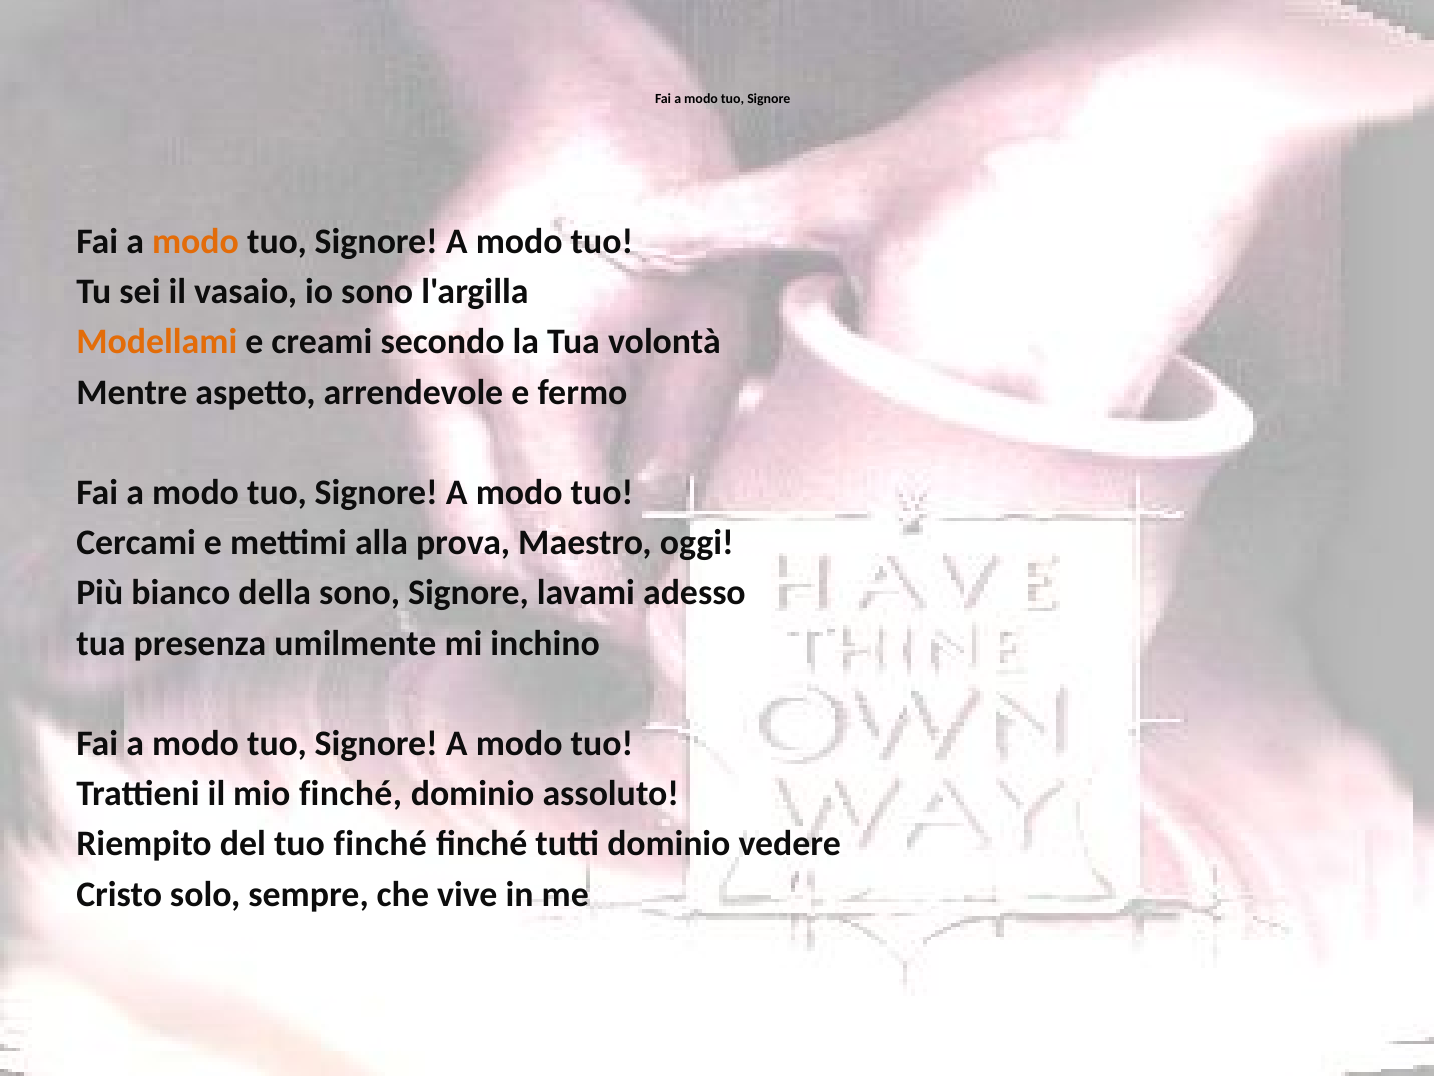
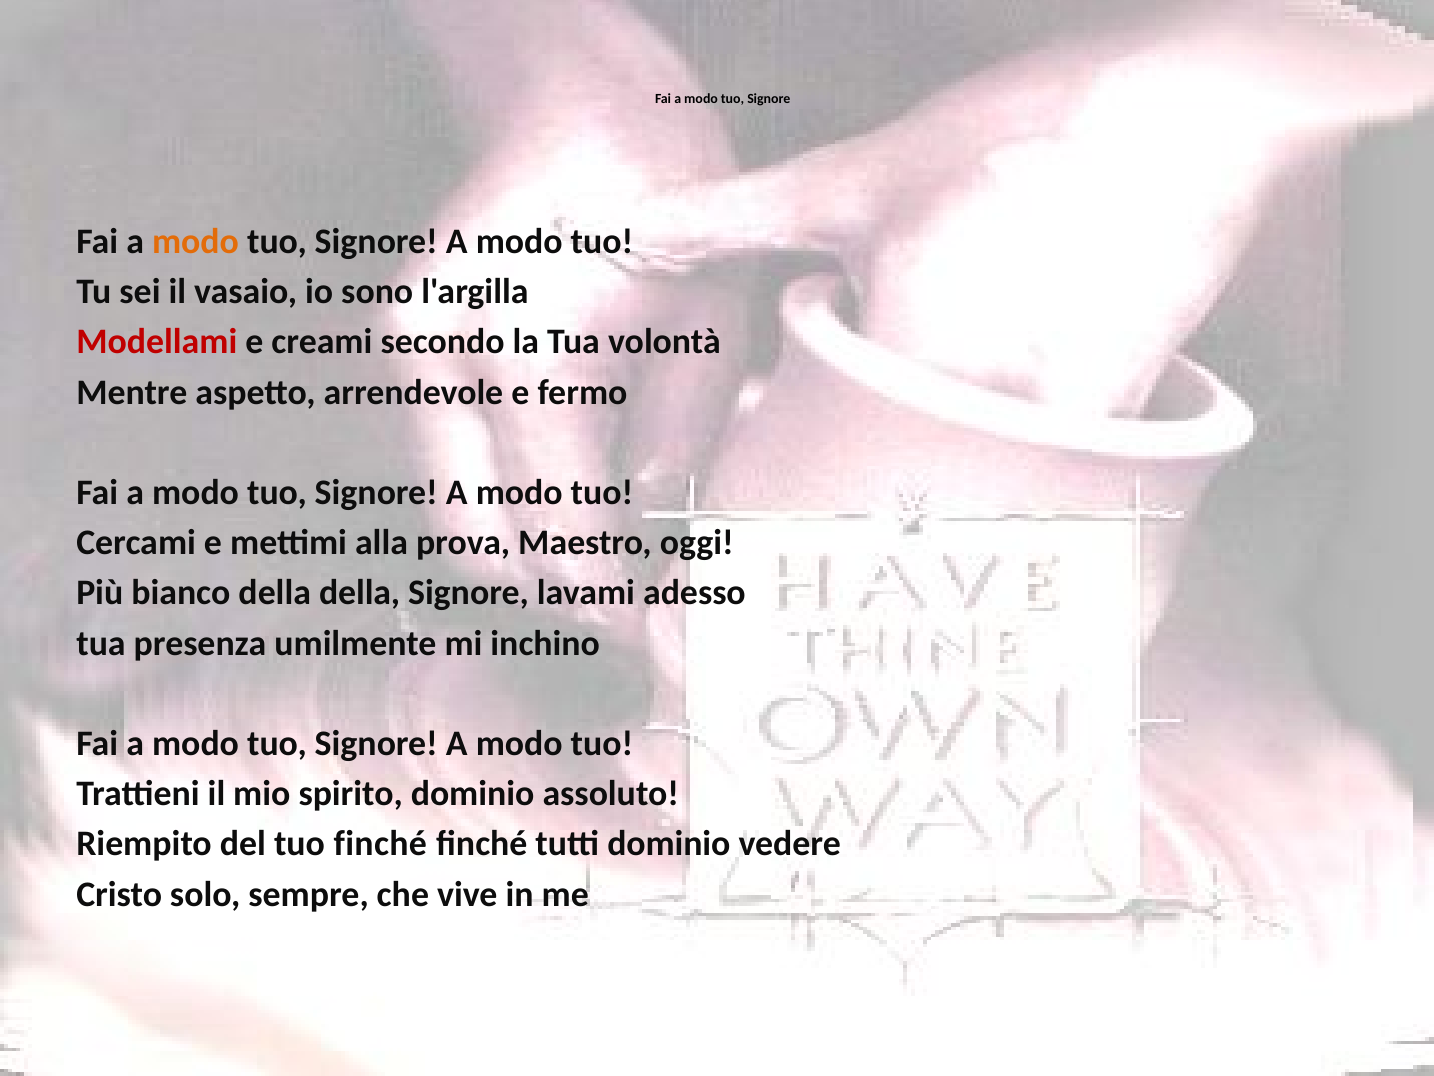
Modellami colour: orange -> red (157, 342)
della sono: sono -> della (360, 593)
mio finché: finché -> spirito (351, 794)
